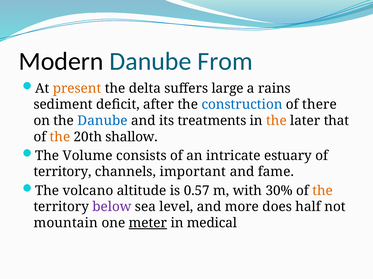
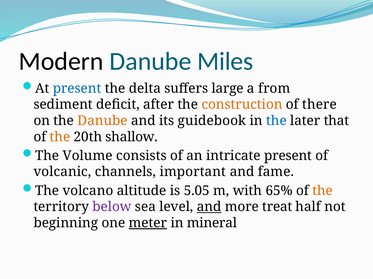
From: From -> Miles (225, 62)
present colour: orange -> blue (77, 89)
rains: rains -> from (274, 89)
construction colour: blue -> orange (242, 105)
Danube colour: blue -> orange (103, 121)
treatments: treatments -> guidebook (212, 121)
the colour: orange -> blue (276, 121)
intricate estuary: estuary -> present (288, 156)
territory: territory -> volcanic (62, 172)
0.57: 0.57 -> 5.05 (197, 191)
30%: 30% -> 65% (279, 191)
and underline: none -> present (209, 207)
does: does -> treat (277, 207)
mountain: mountain -> beginning (66, 224)
medical: medical -> mineral (212, 224)
